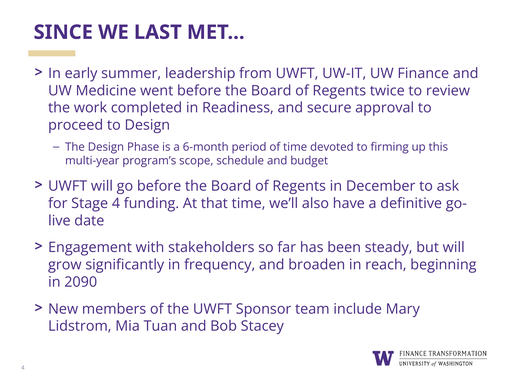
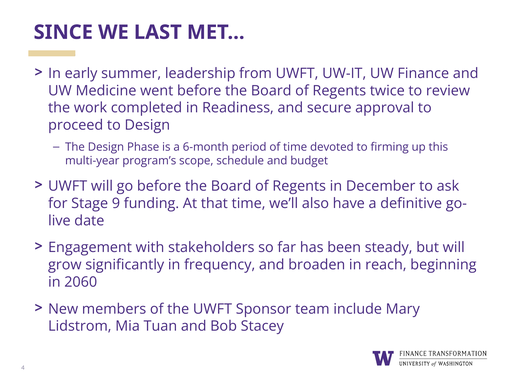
Stage 4: 4 -> 9 (116, 203)
2090: 2090 -> 2060 (81, 282)
